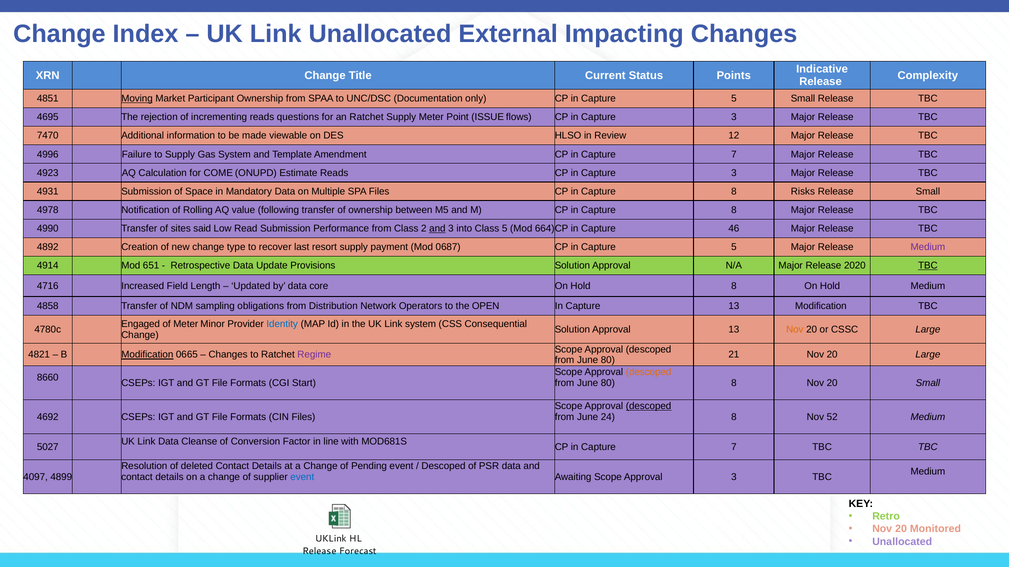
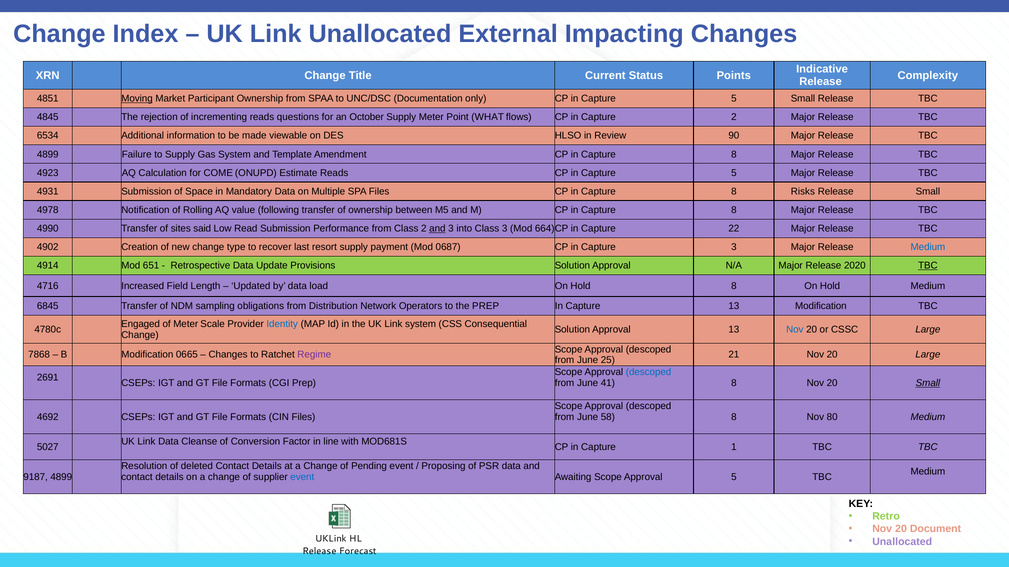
4695: 4695 -> 4845 (48, 117)
an Ratchet: Ratchet -> October (367, 117)
ISSUE: ISSUE -> WHAT (488, 117)
3: 3 -> 2 (734, 117)
7470: 7470 -> 6534 (48, 136)
12: 12 -> 90 (734, 136)
4996: 4996 -> 4899 (48, 154)
7: 7 -> 8 (734, 154)
3: 3 -> 5 (734, 173)
Class 5: 5 -> 3 (505, 229)
46: 46 -> 22 (734, 229)
4892: 4892 -> 4902 (48, 247)
5: 5 -> 3 (734, 247)
Medium colour: purple -> blue (928, 247)
core: core -> load (319, 286)
4858: 4858 -> 6845 (48, 306)
the OPEN: OPEN -> PREP (486, 306)
Minor: Minor -> Scale (213, 324)
Nov colour: orange -> blue (795, 330)
4821: 4821 -> 7868 (39, 355)
Modification underline: present -> none (147, 355)
80: 80 -> 25 (608, 361)
descoped colour: orange -> blue (649, 373)
8660: 8660 -> 2691 (48, 378)
CGI Start: Start -> Prep (304, 383)
80: 80 -> 41 (608, 383)
Small underline: none -> present (928, 383)
descoped underline: present -> none (649, 407)
24: 24 -> 58 (608, 418)
52: 52 -> 80 (832, 418)
7: 7 -> 1 (734, 447)
Descoped: Descoped -> Proposing (444, 466)
4097: 4097 -> 9187 (36, 477)
Approval 3: 3 -> 5 (734, 477)
Monitored: Monitored -> Document (936, 530)
